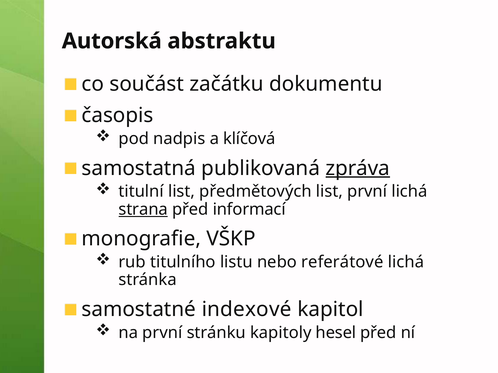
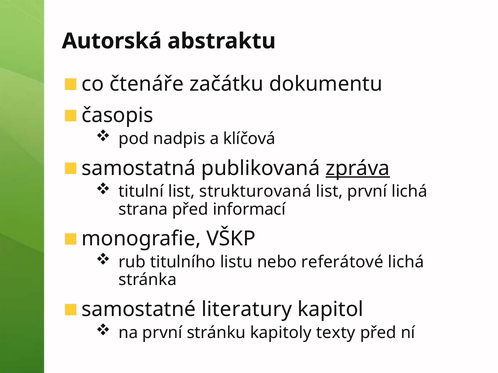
součást: součást -> čtenáře (147, 84)
předmětových: předmětových -> strukturovaná (255, 192)
strana underline: present -> none (143, 210)
indexové: indexové -> literatury (247, 310)
hesel: hesel -> texty (336, 333)
